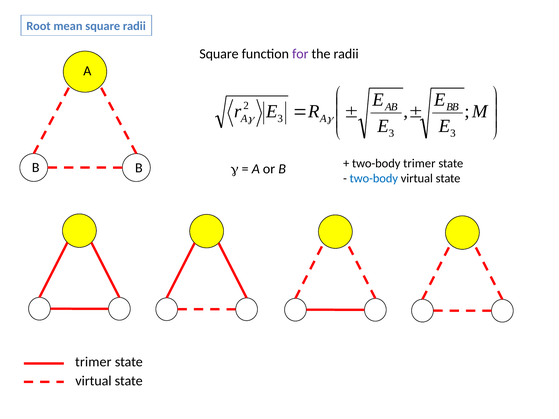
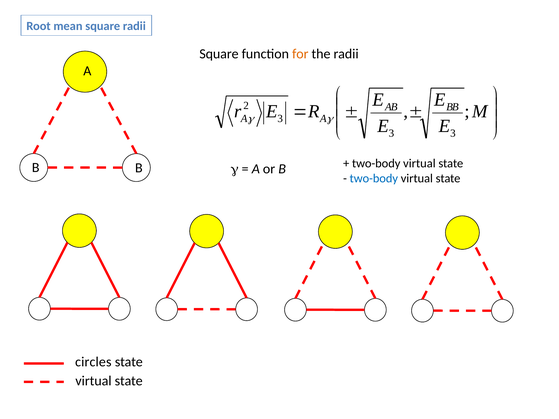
for colour: purple -> orange (300, 54)
trimer: trimer -> virtual (419, 163)
trimer: trimer -> circles (93, 362)
